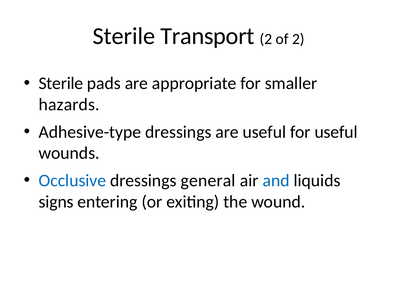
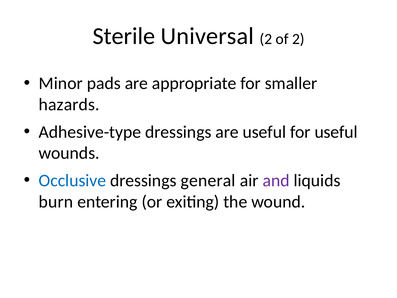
Transport: Transport -> Universal (207, 36)
Sterile: Sterile -> Minor (61, 83)
and colour: blue -> purple (276, 180)
signs: signs -> burn (56, 202)
